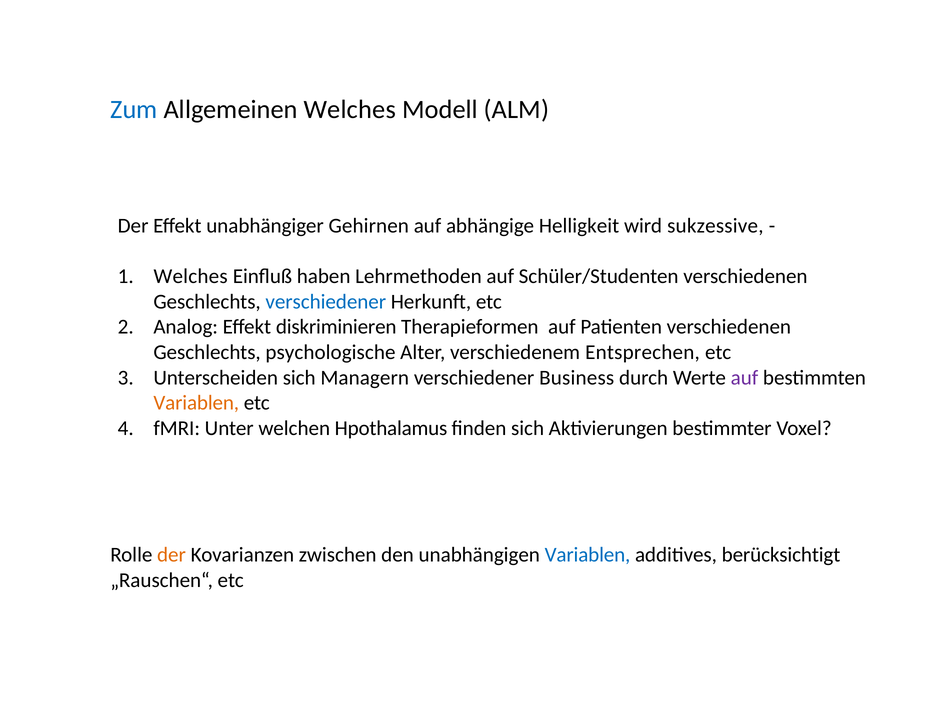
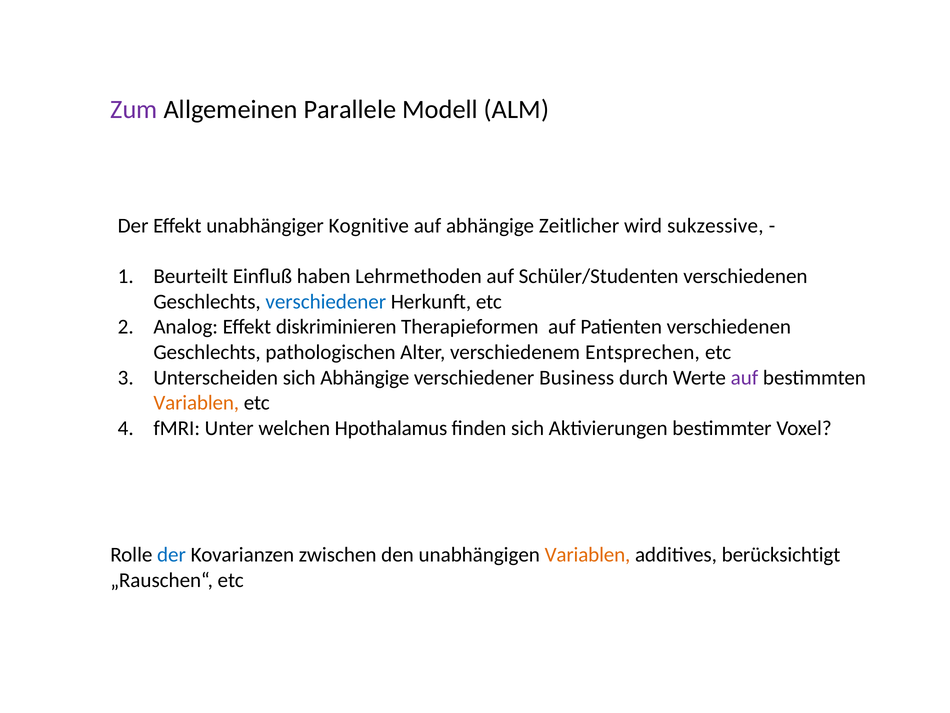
Zum colour: blue -> purple (134, 109)
Allgemeinen Welches: Welches -> Parallele (350, 109)
Gehirnen: Gehirnen -> Kognitive (369, 225)
Helligkeit: Helligkeit -> Zeitlicher (579, 225)
Welches: Welches -> Beurteilt (191, 276)
psychologische: psychologische -> pathologischen (331, 352)
sich Managern: Managern -> Abhängige (365, 377)
der colour: orange -> blue (171, 555)
Variablen colour: blue -> orange (588, 555)
